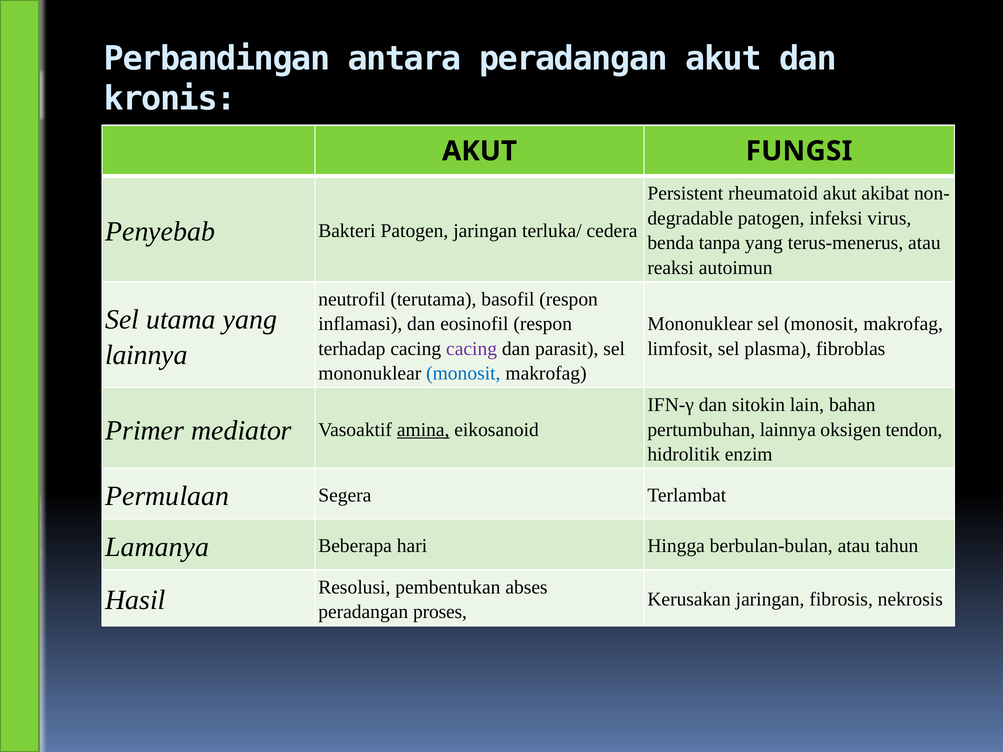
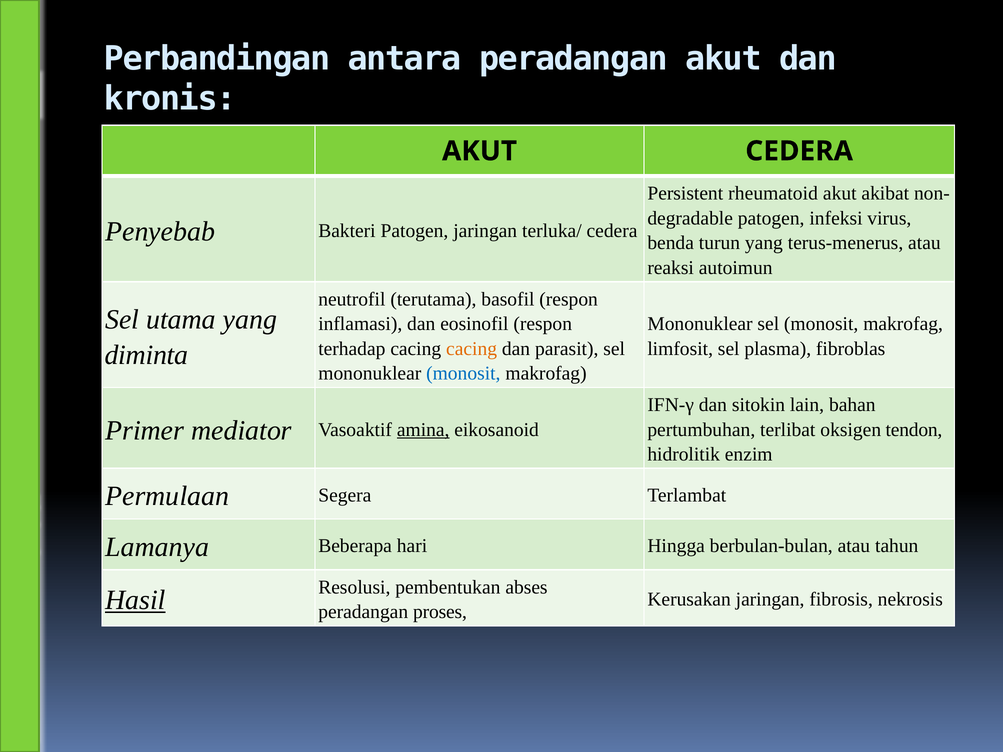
AKUT FUNGSI: FUNGSI -> CEDERA (799, 151)
tanpa: tanpa -> turun (719, 243)
cacing colour: purple -> orange (472, 349)
lainnya: lainnya -> diminta (146, 355)
pertumbuhan lainnya: lainnya -> terlibat (788, 430)
Hasil underline: none -> present (135, 600)
